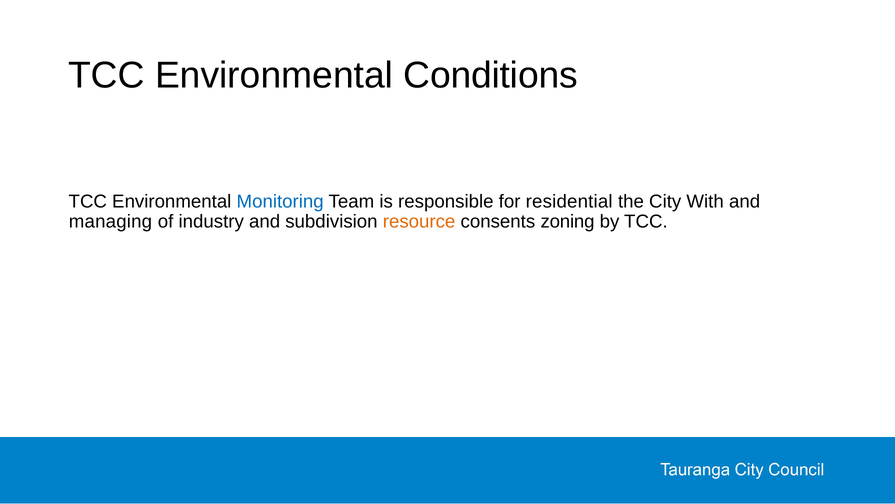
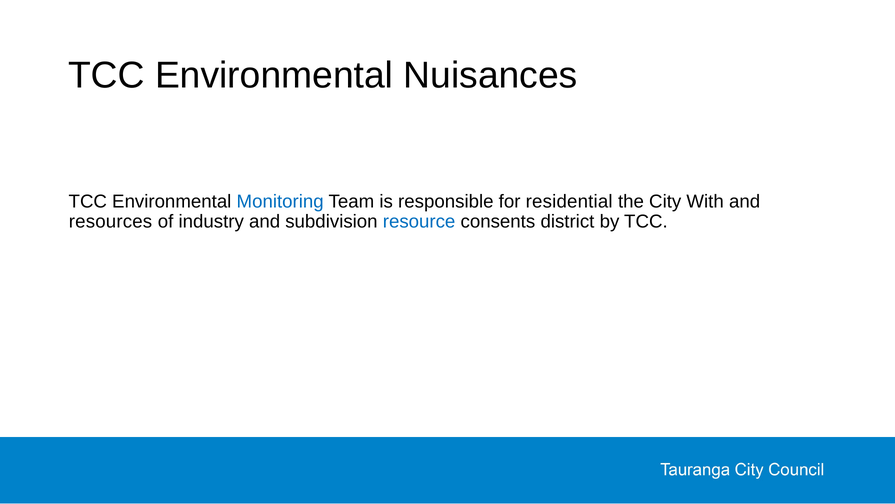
Conditions: Conditions -> Nuisances (490, 75)
managing: managing -> resources (110, 222)
resource colour: orange -> blue (419, 222)
zoning: zoning -> district (567, 222)
